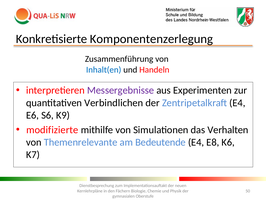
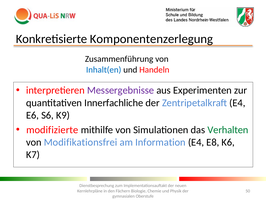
Verbindlichen: Verbindlichen -> Innerfachliche (114, 103)
Verhalten colour: black -> green (228, 129)
Themenrelevante: Themenrelevante -> Modifikationsfrei (81, 142)
Bedeutende: Bedeutende -> Information (160, 142)
